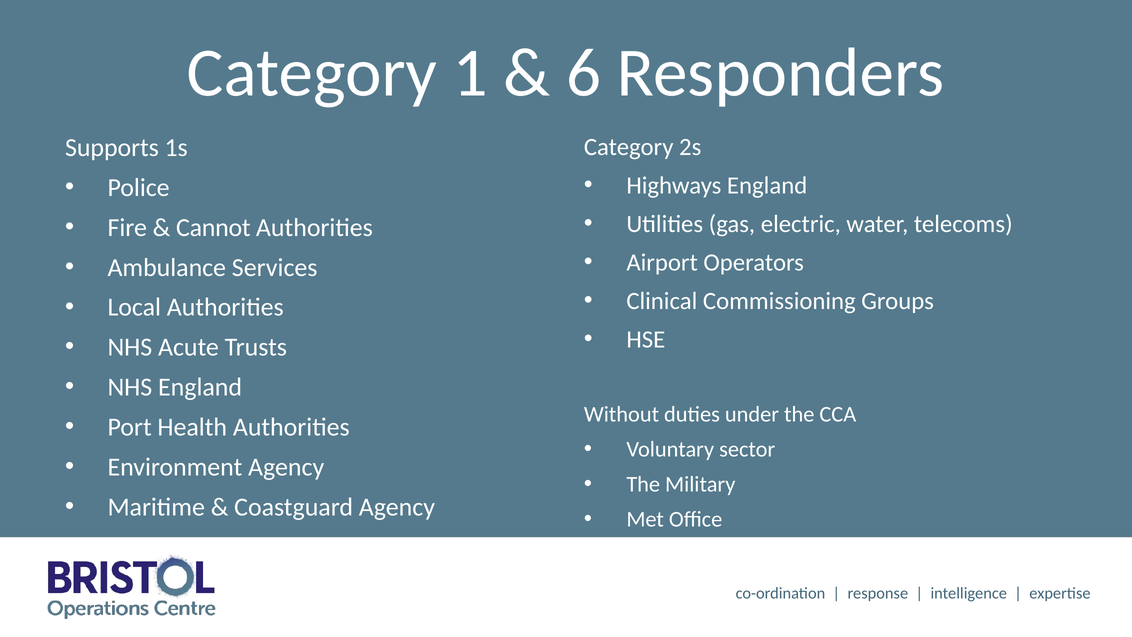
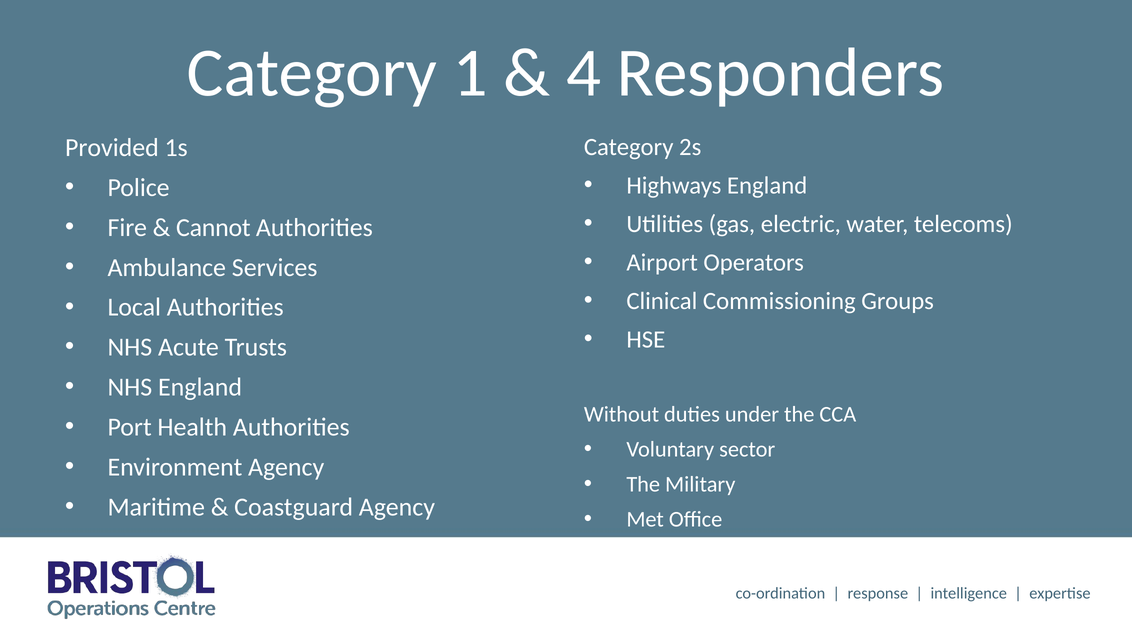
6: 6 -> 4 (584, 73)
Supports: Supports -> Provided (112, 148)
